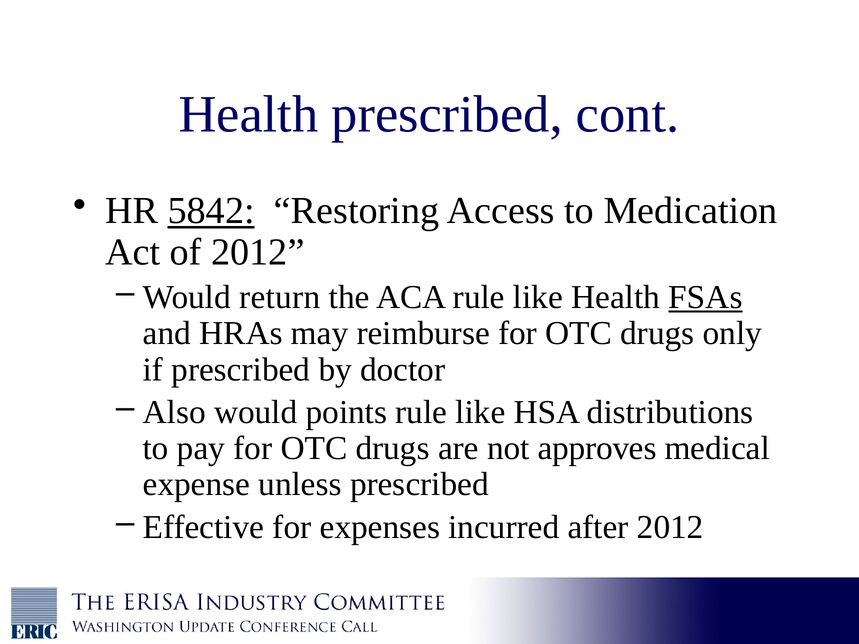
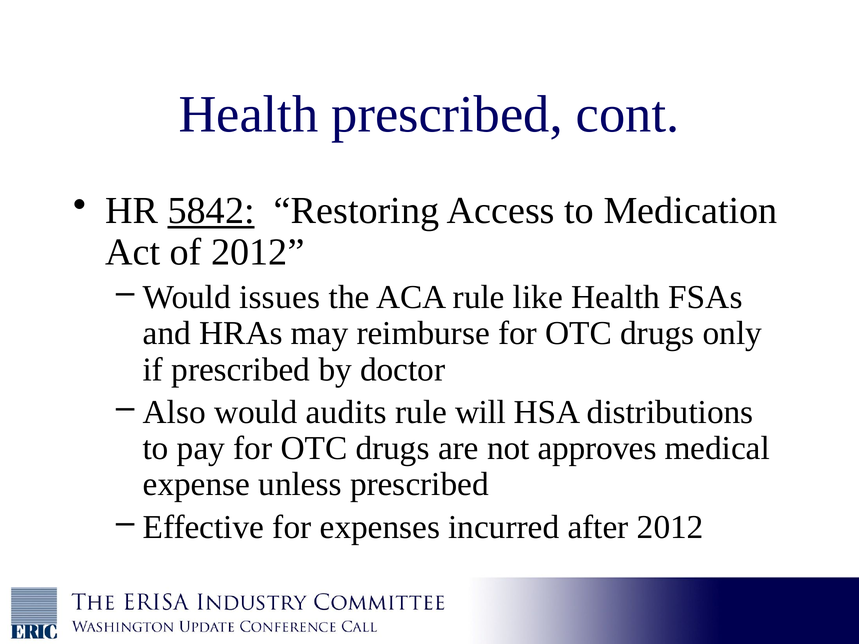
return: return -> issues (280, 297)
FSAs underline: present -> none (705, 297)
points: points -> audits (346, 412)
like: like -> will (481, 412)
